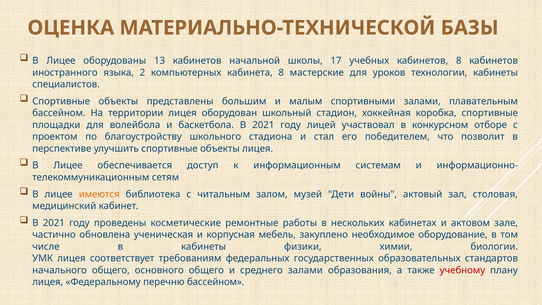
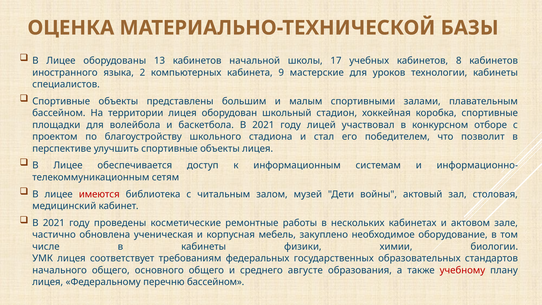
кабинета 8: 8 -> 9 (281, 72)
имеются colour: orange -> red (99, 194)
среднего залами: залами -> августе (305, 270)
